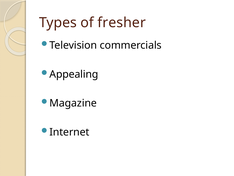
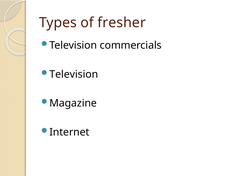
Appealing: Appealing -> Television (74, 74)
